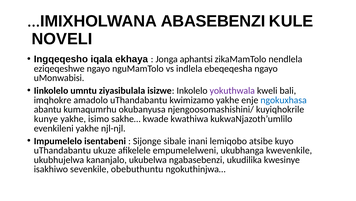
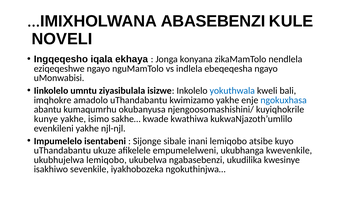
aphantsi: aphantsi -> konyana (196, 59)
yokuthwala colour: purple -> blue (232, 90)
ukubhujelwa kananjalo: kananjalo -> lemiqobo (106, 159)
obebuthuntu: obebuthuntu -> iyakhobozeka (137, 169)
